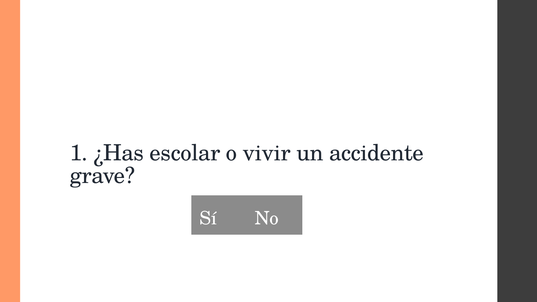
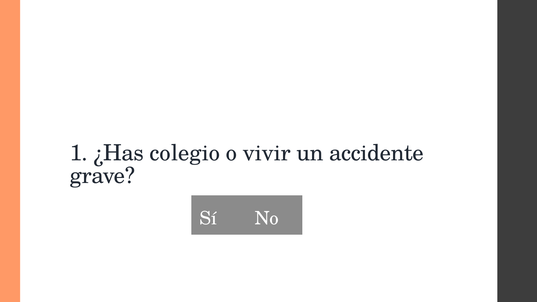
escolar: escolar -> colegio (185, 153)
